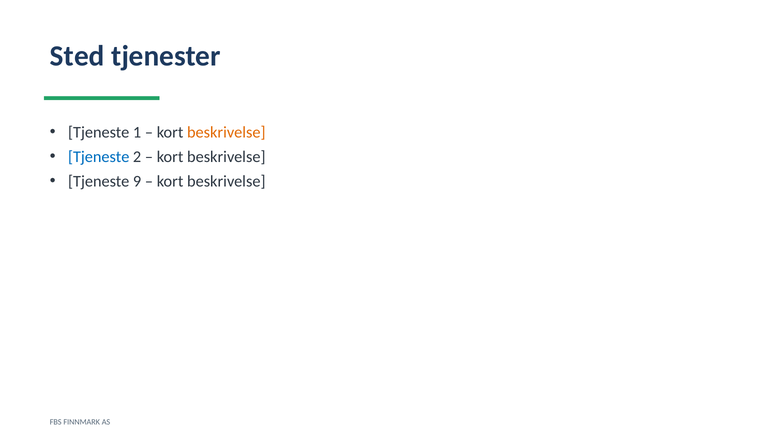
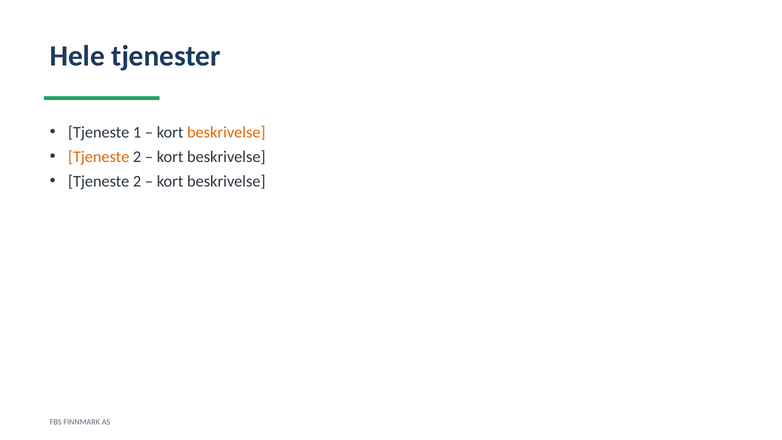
Sted: Sted -> Hele (77, 56)
Tjeneste colour: blue -> orange (99, 157)
9: 9 -> 2 (137, 181)
